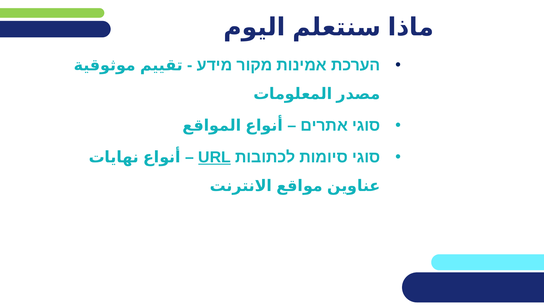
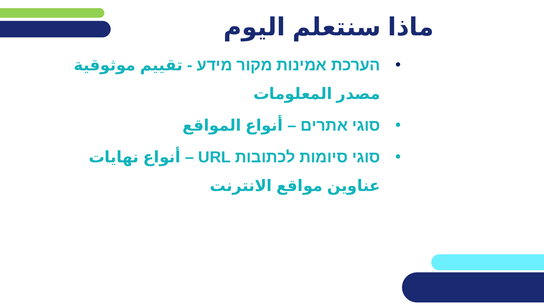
URL underline: present -> none (215, 157)
